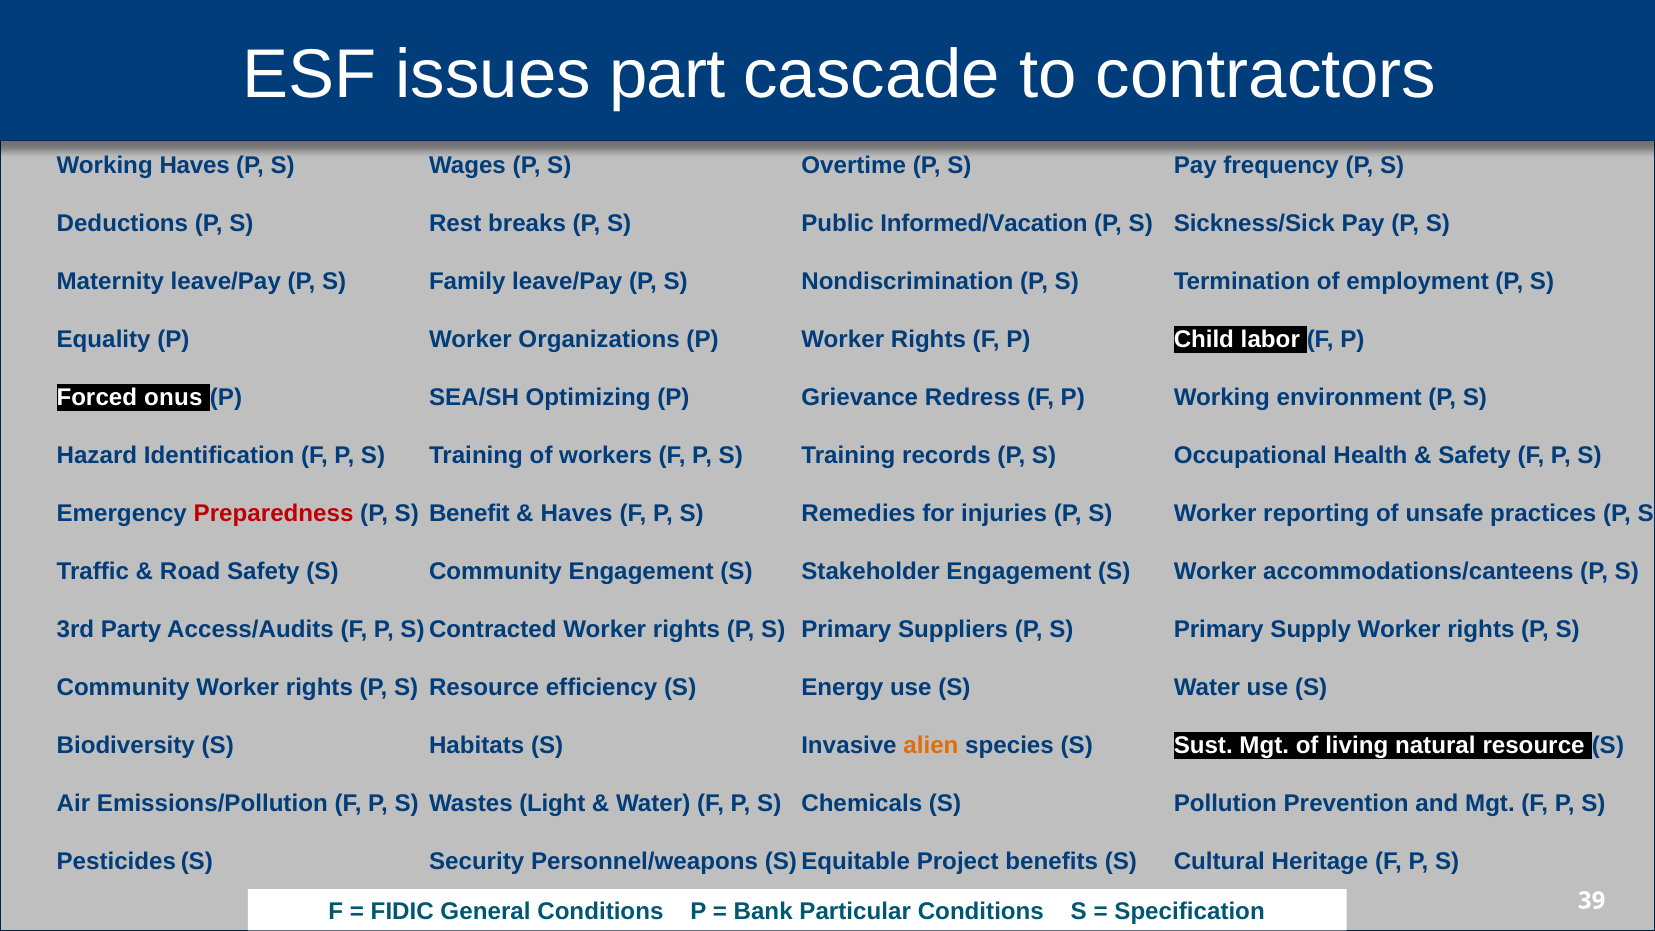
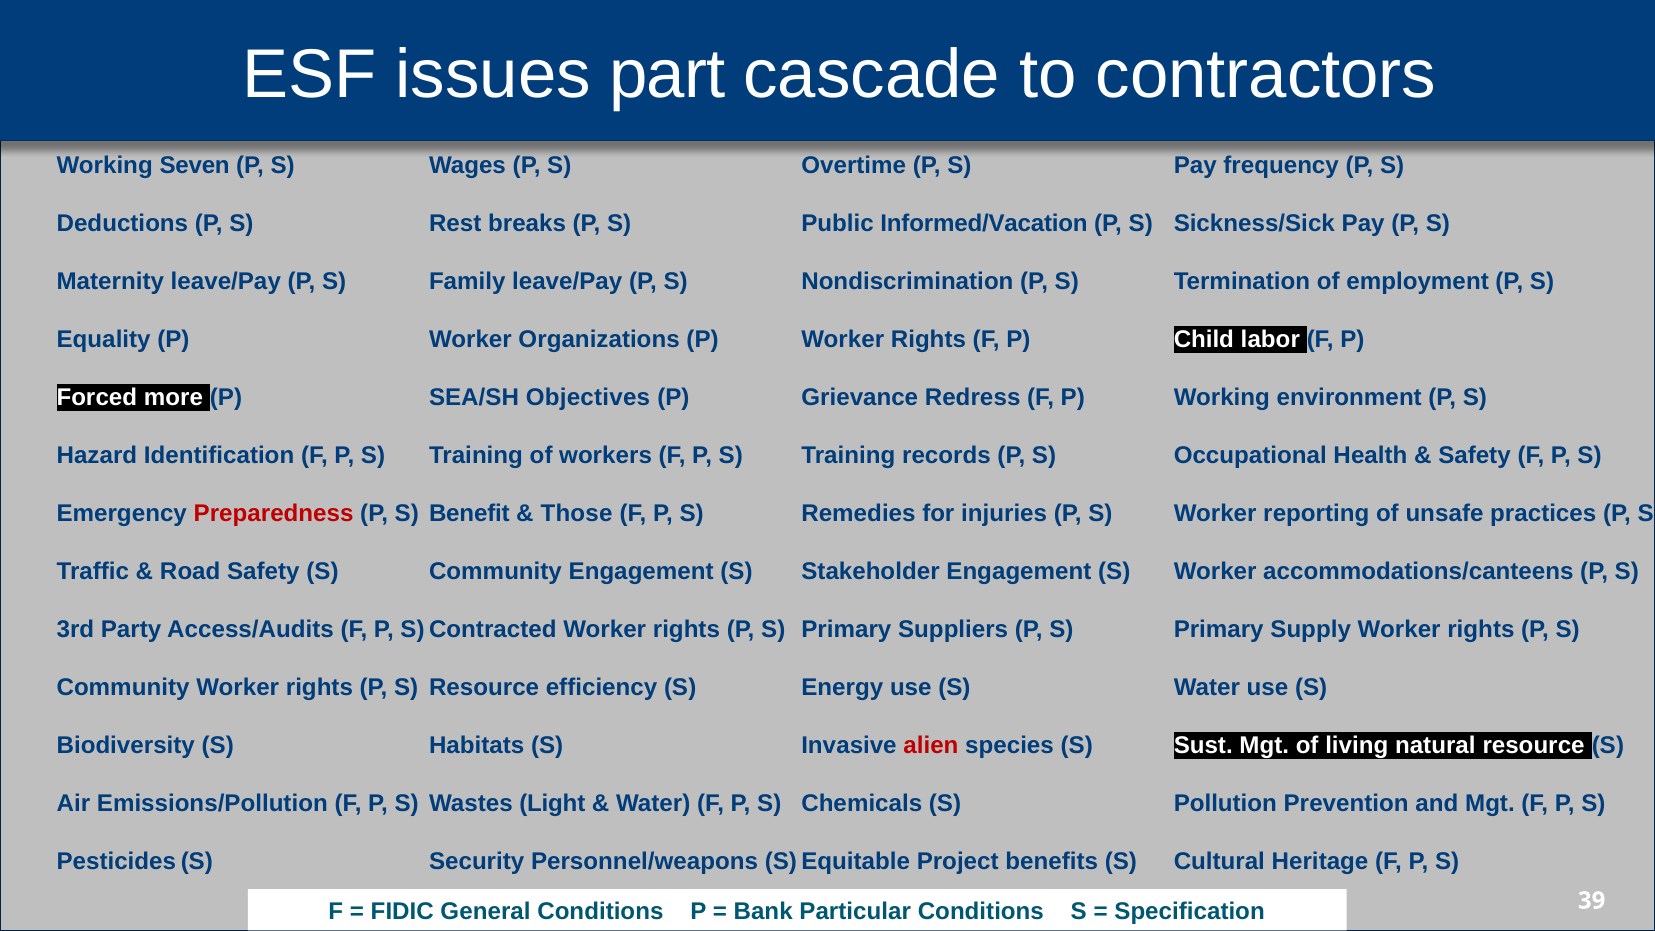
Working Haves: Haves -> Seven (195, 166)
onus: onus -> more (173, 398)
Optimizing: Optimizing -> Objectives (588, 398)
Haves: Haves -> Those (577, 514)
alien colour: orange -> red (931, 745)
